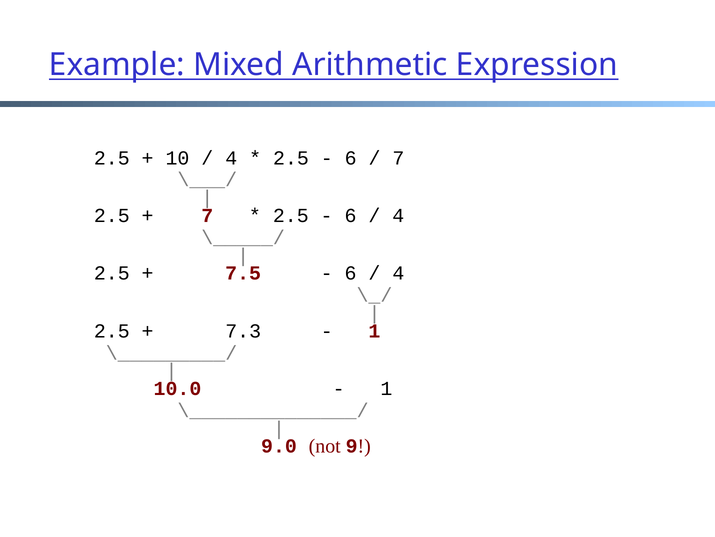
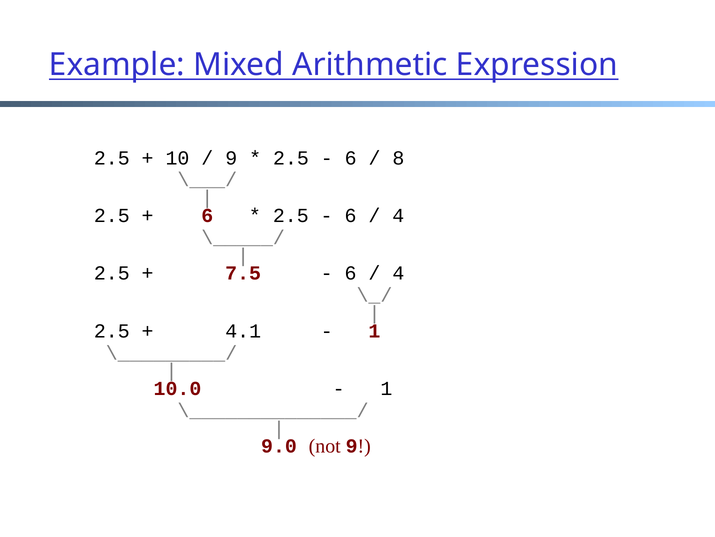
4: 4 -> 9 (231, 158)
7: 7 -> 8 (398, 158)
7: 7 -> 6 (207, 215)
7.3: 7.3 -> 4.1 (243, 331)
